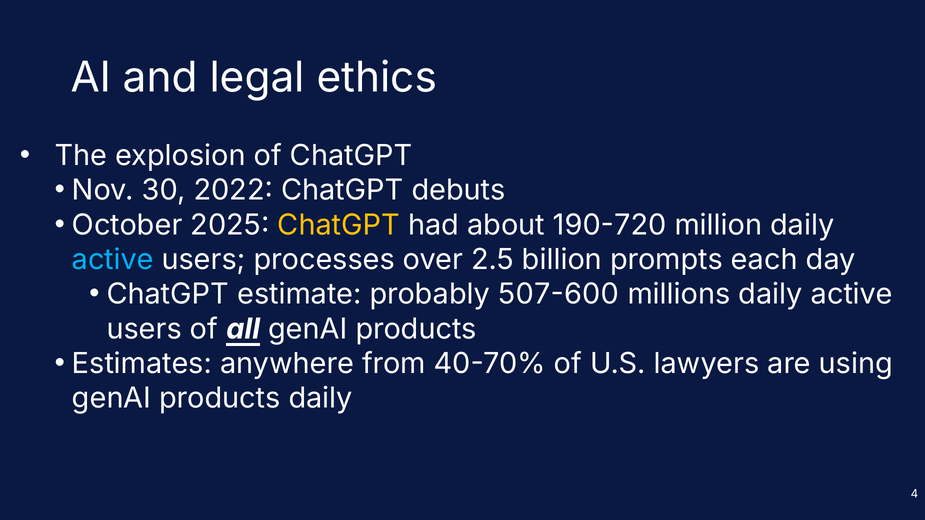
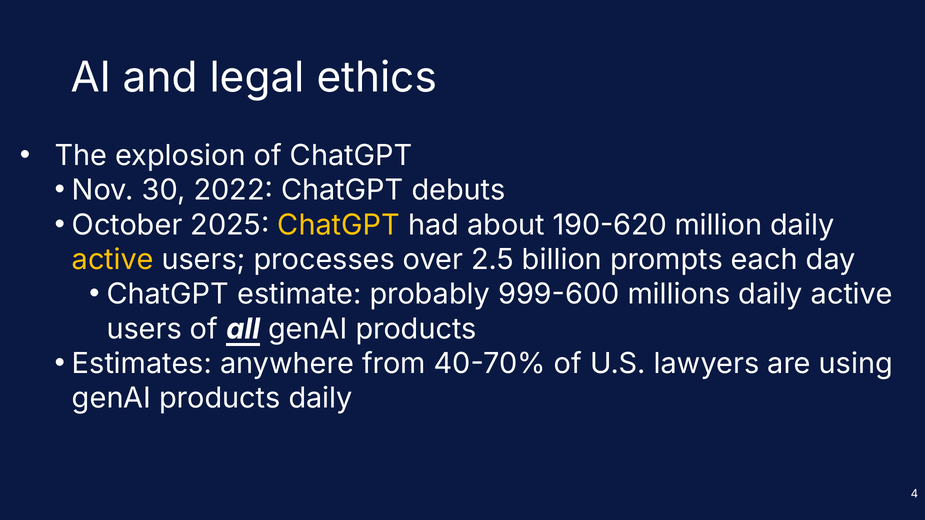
190-720: 190-720 -> 190-620 (610, 225)
active colour: light blue -> yellow (113, 260)
507-600: 507-600 -> 999-600 (559, 295)
